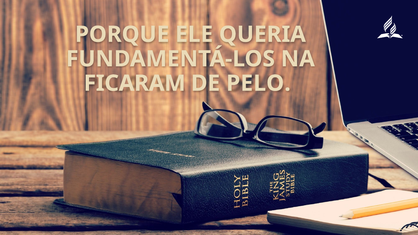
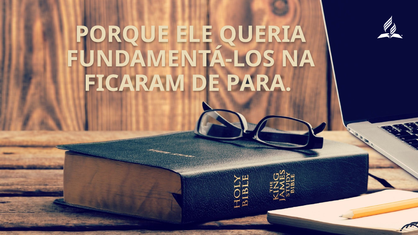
PELO: PELO -> PARA (259, 83)
